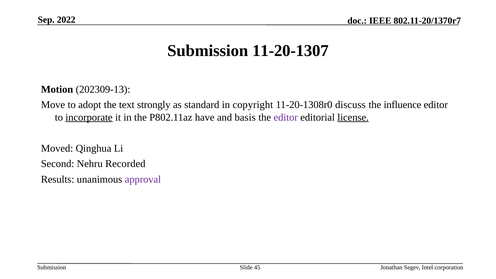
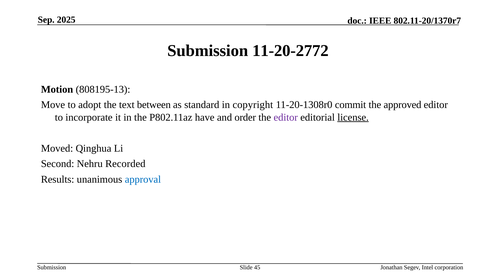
2022: 2022 -> 2025 (66, 20)
11-20-1307: 11-20-1307 -> 11-20-2772 (290, 51)
202309-13: 202309-13 -> 808195-13 (103, 89)
strongly: strongly -> between (154, 105)
discuss: discuss -> commit (351, 105)
influence: influence -> approved (403, 105)
incorporate underline: present -> none (89, 117)
basis: basis -> order (245, 117)
approval colour: purple -> blue (143, 179)
